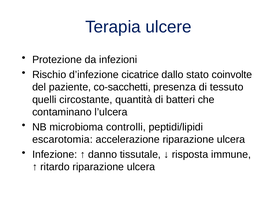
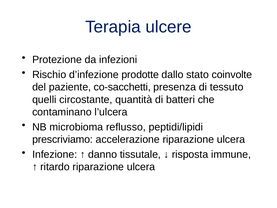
cicatrice: cicatrice -> prodotte (140, 75)
controlli: controlli -> reflusso (126, 127)
escarotomia: escarotomia -> prescriviamo (63, 139)
